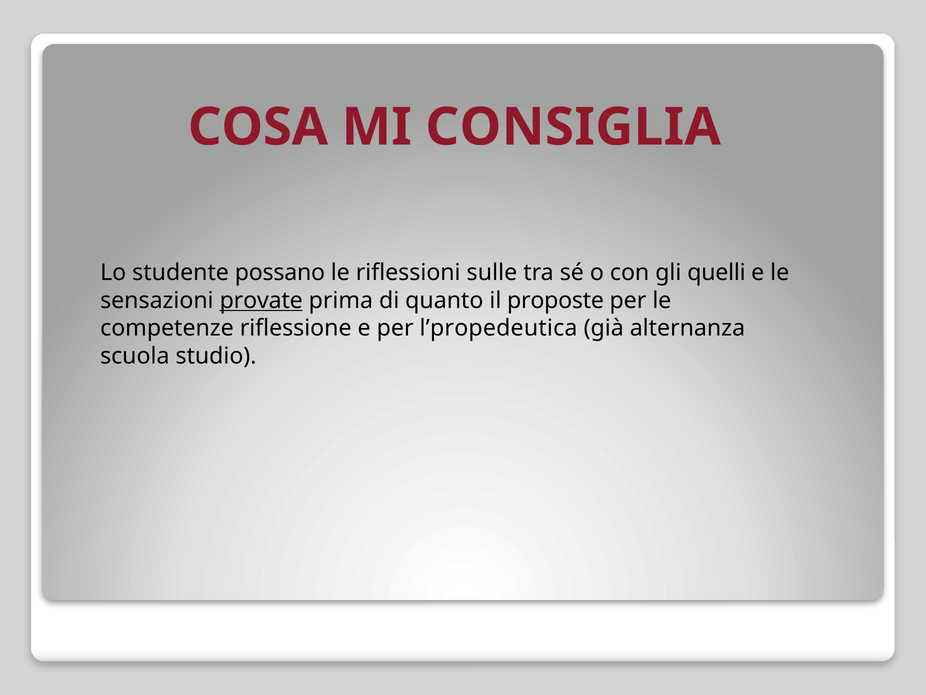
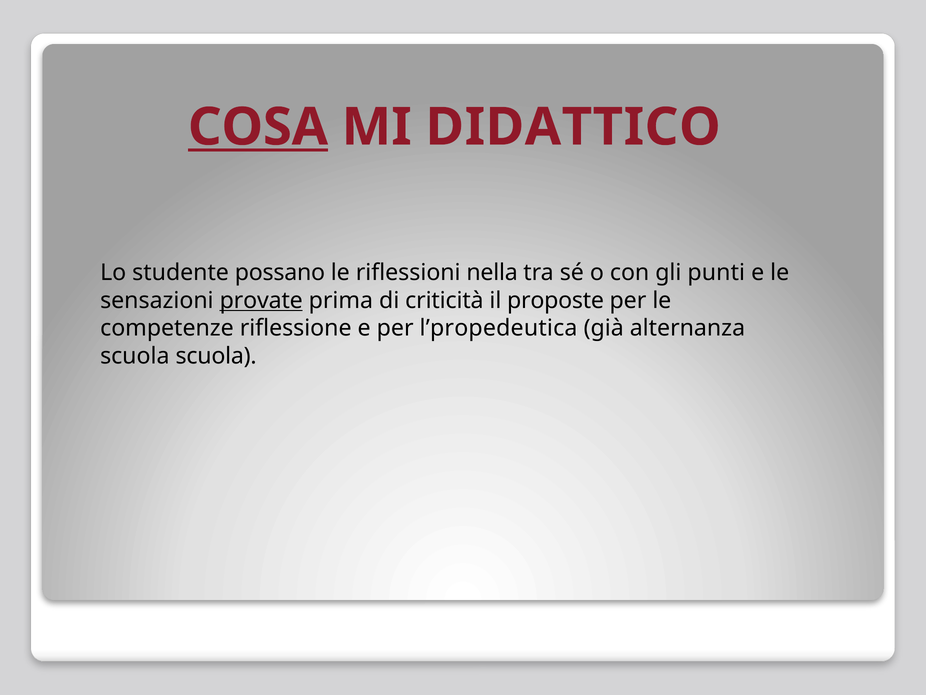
COSA underline: none -> present (258, 127)
CONSIGLIA: CONSIGLIA -> DIDATTICO (573, 127)
sulle: sulle -> nella (492, 272)
quelli: quelli -> punti (716, 272)
quanto: quanto -> criticità (444, 300)
scuola studio: studio -> scuola (216, 356)
